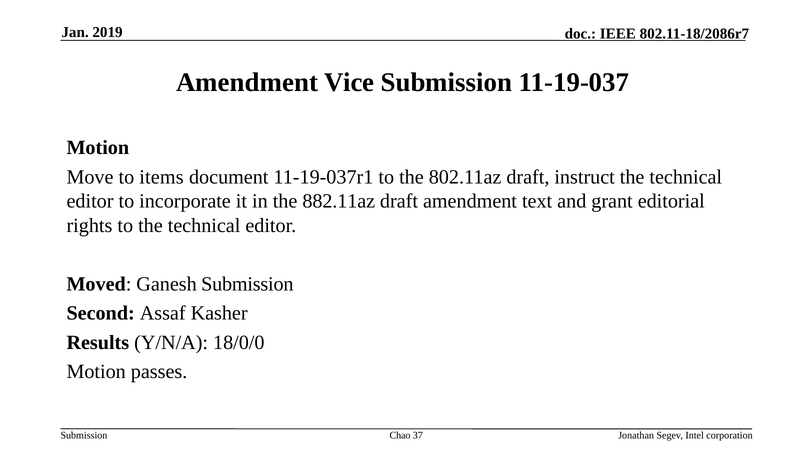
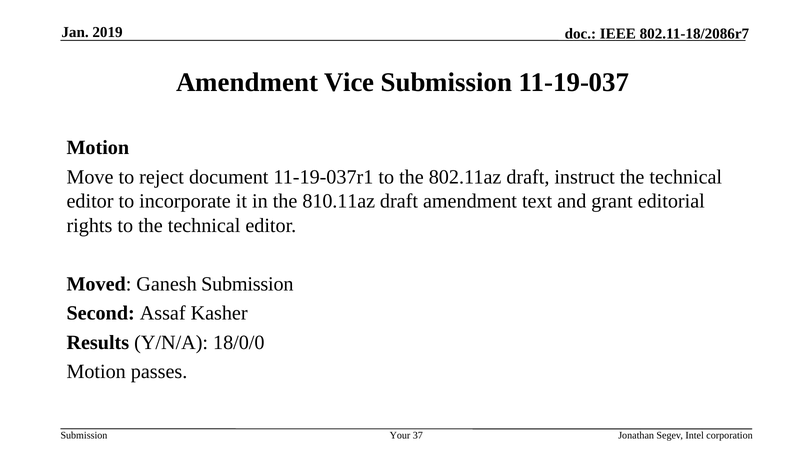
items: items -> reject (162, 177)
882.11az: 882.11az -> 810.11az (339, 201)
Chao: Chao -> Your (400, 435)
